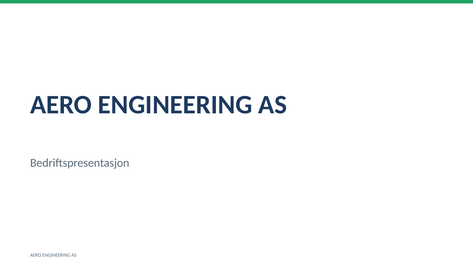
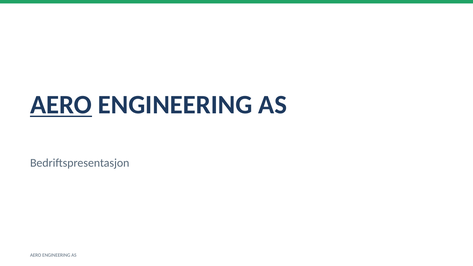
AERO underline: none -> present (61, 105)
